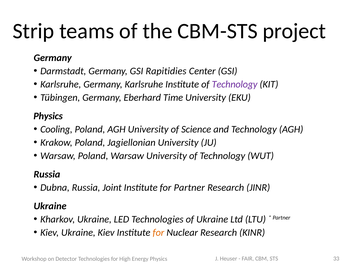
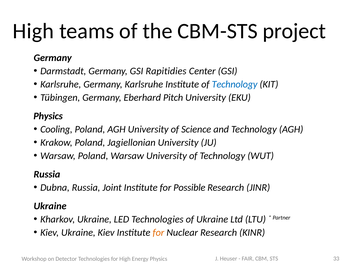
Strip: Strip -> High (33, 31)
Technology colour: purple -> blue (235, 84)
Time: Time -> Pitch (173, 98)
for Partner: Partner -> Possible (189, 187)
